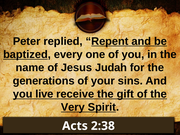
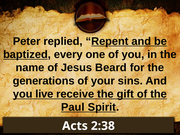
Judah: Judah -> Beard (111, 68)
Very: Very -> Paul (73, 107)
